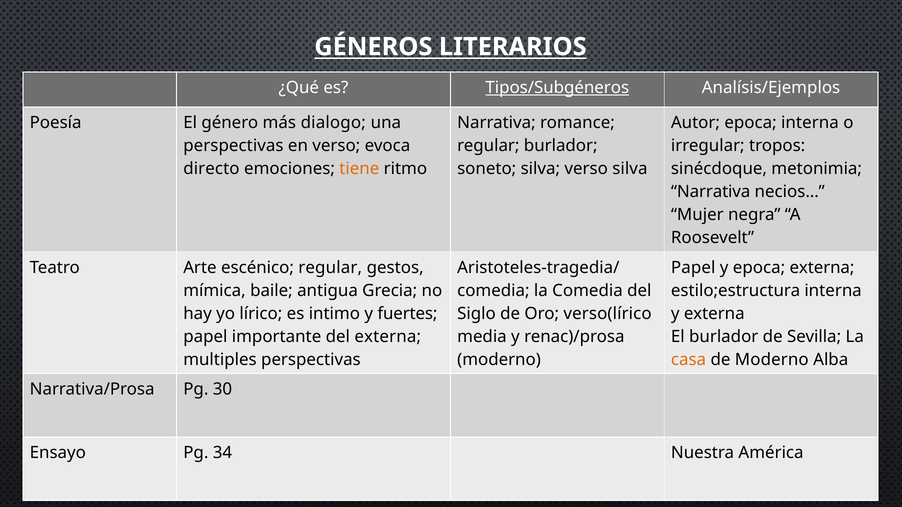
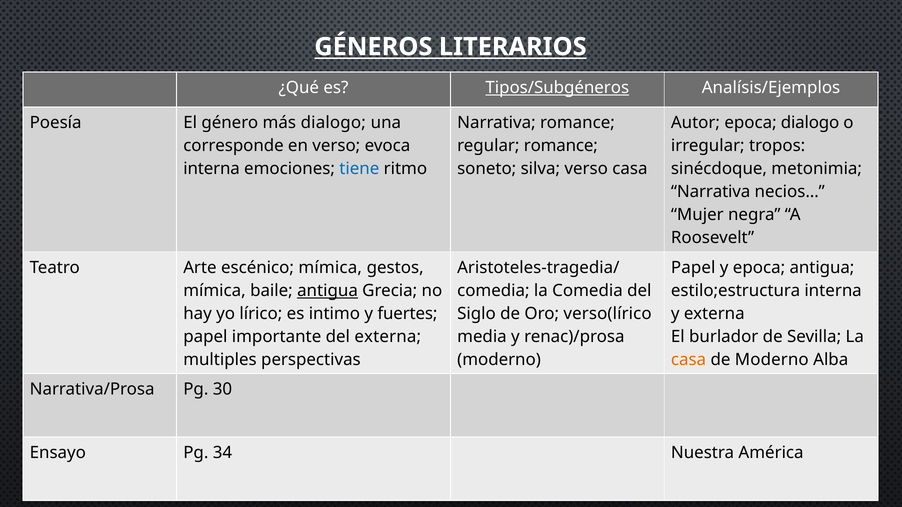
epoca interna: interna -> dialogo (810, 123)
perspectivas: perspectivas -> corresponde (233, 146)
regular burlador: burlador -> romance (561, 146)
directo: directo -> interna (212, 169)
tiene colour: orange -> blue (359, 169)
verso silva: silva -> casa (630, 169)
escénico regular: regular -> mímica (330, 268)
epoca externa: externa -> antigua (822, 268)
antigua underline: none -> present (328, 291)
